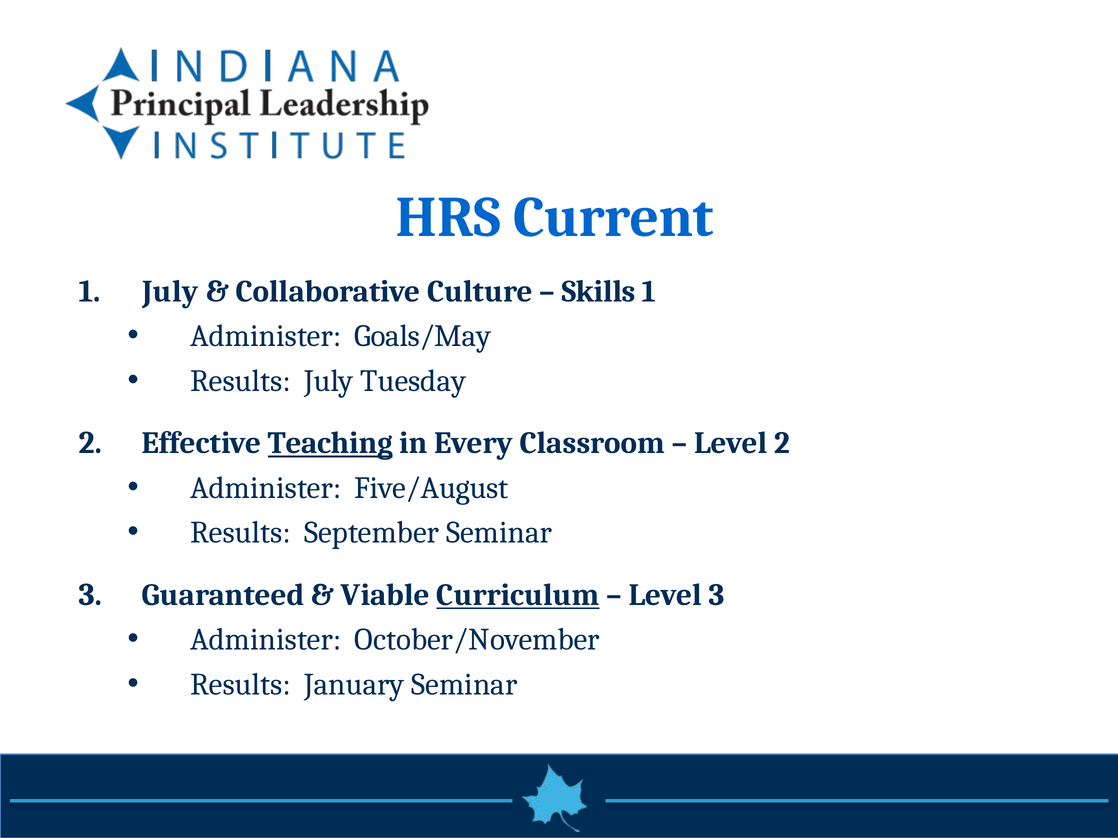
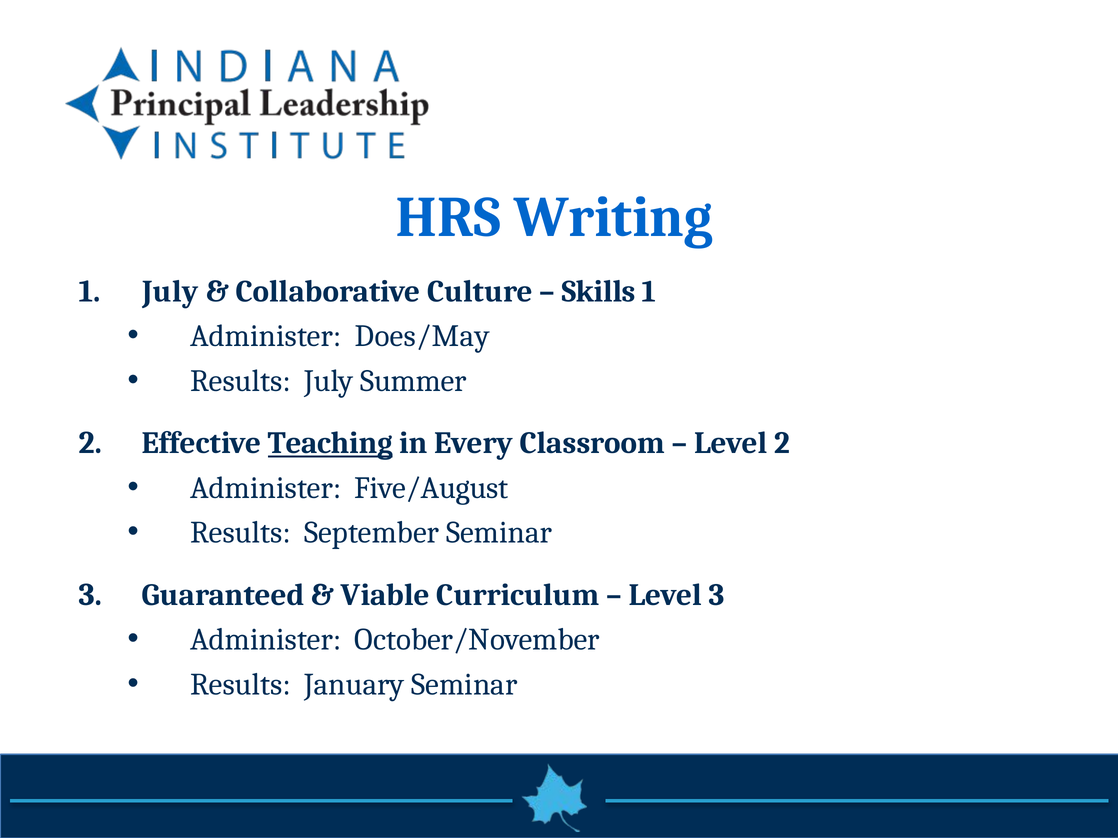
Current: Current -> Writing (613, 217)
Goals/May: Goals/May -> Does/May (422, 336)
Tuesday: Tuesday -> Summer (413, 381)
Curriculum underline: present -> none (518, 595)
